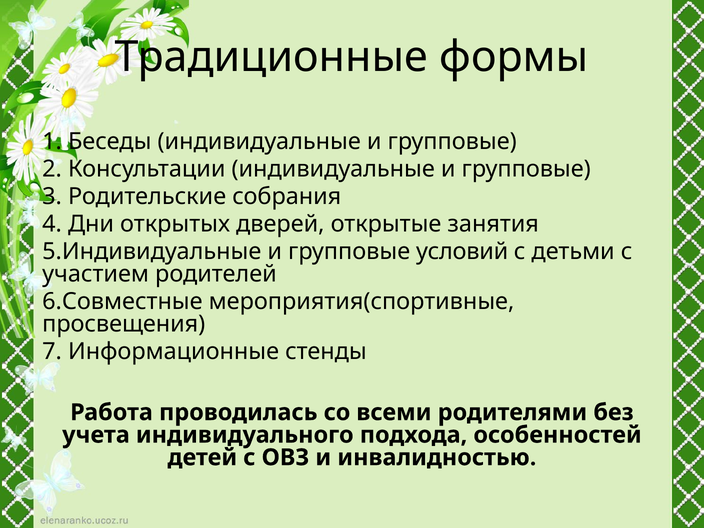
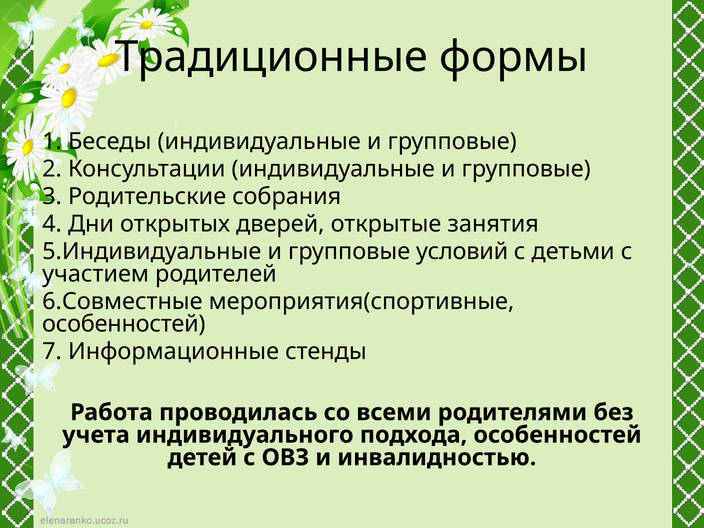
просвещения: просвещения -> особенностей (124, 324)
